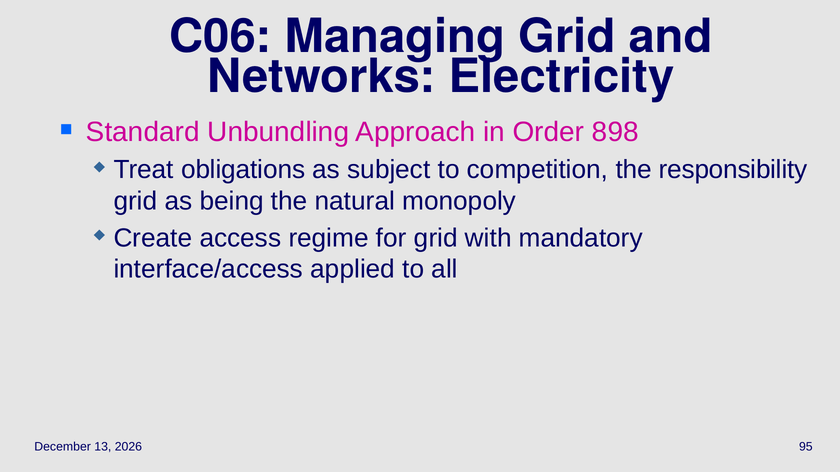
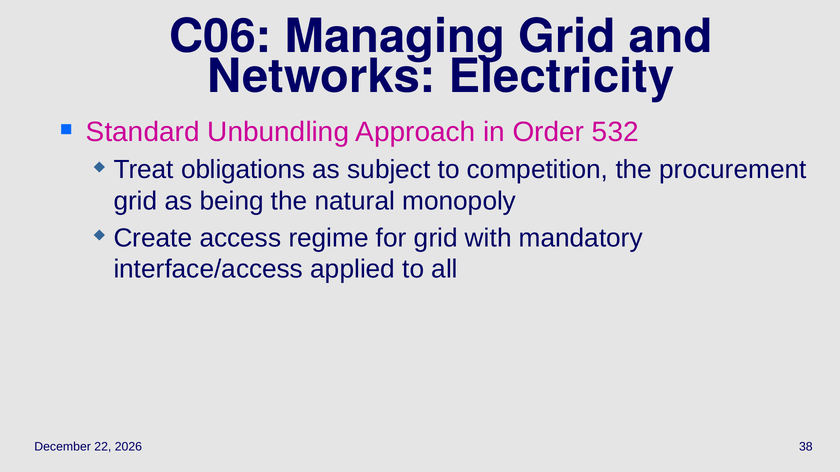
898: 898 -> 532 (615, 132)
responsibility: responsibility -> procurement (733, 170)
13: 13 -> 22 (103, 447)
95: 95 -> 38 (806, 447)
